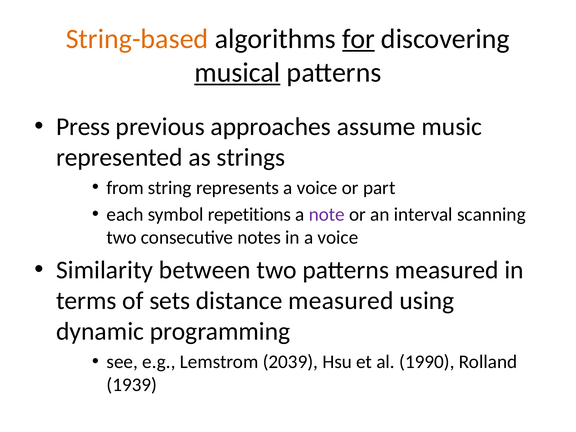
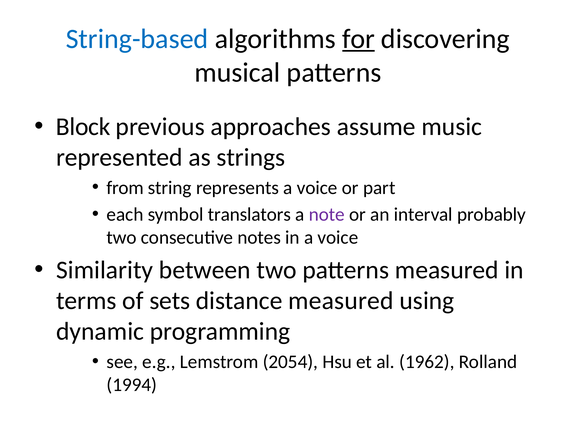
String-based colour: orange -> blue (137, 39)
musical underline: present -> none (237, 73)
Press: Press -> Block (83, 127)
repetitions: repetitions -> translators (249, 215)
scanning: scanning -> probably (491, 215)
2039: 2039 -> 2054 (290, 362)
1990: 1990 -> 1962 (427, 362)
1939: 1939 -> 1994 (132, 385)
